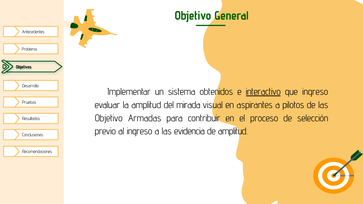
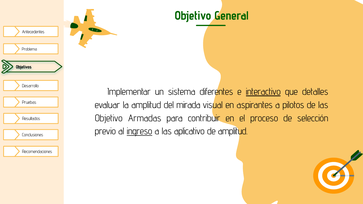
obtenidos: obtenidos -> diferentes (216, 92)
que ingreso: ingreso -> detalles (315, 92)
ingreso underline: none -> present (139, 131)
evidencia: evidencia -> aplicativo (189, 131)
